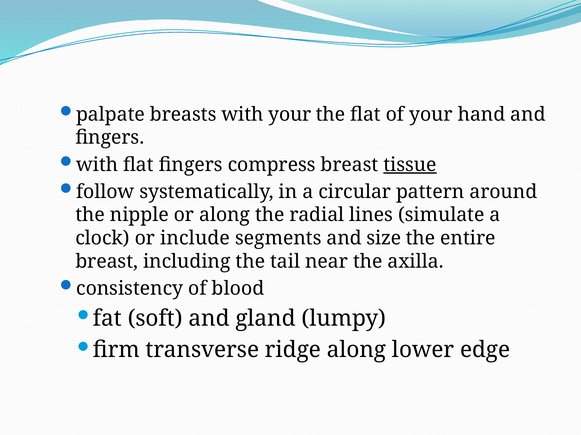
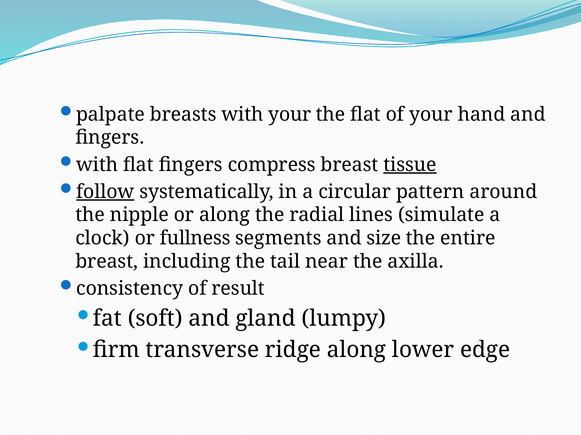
follow underline: none -> present (105, 192)
include: include -> fullness (195, 239)
blood: blood -> result (238, 289)
